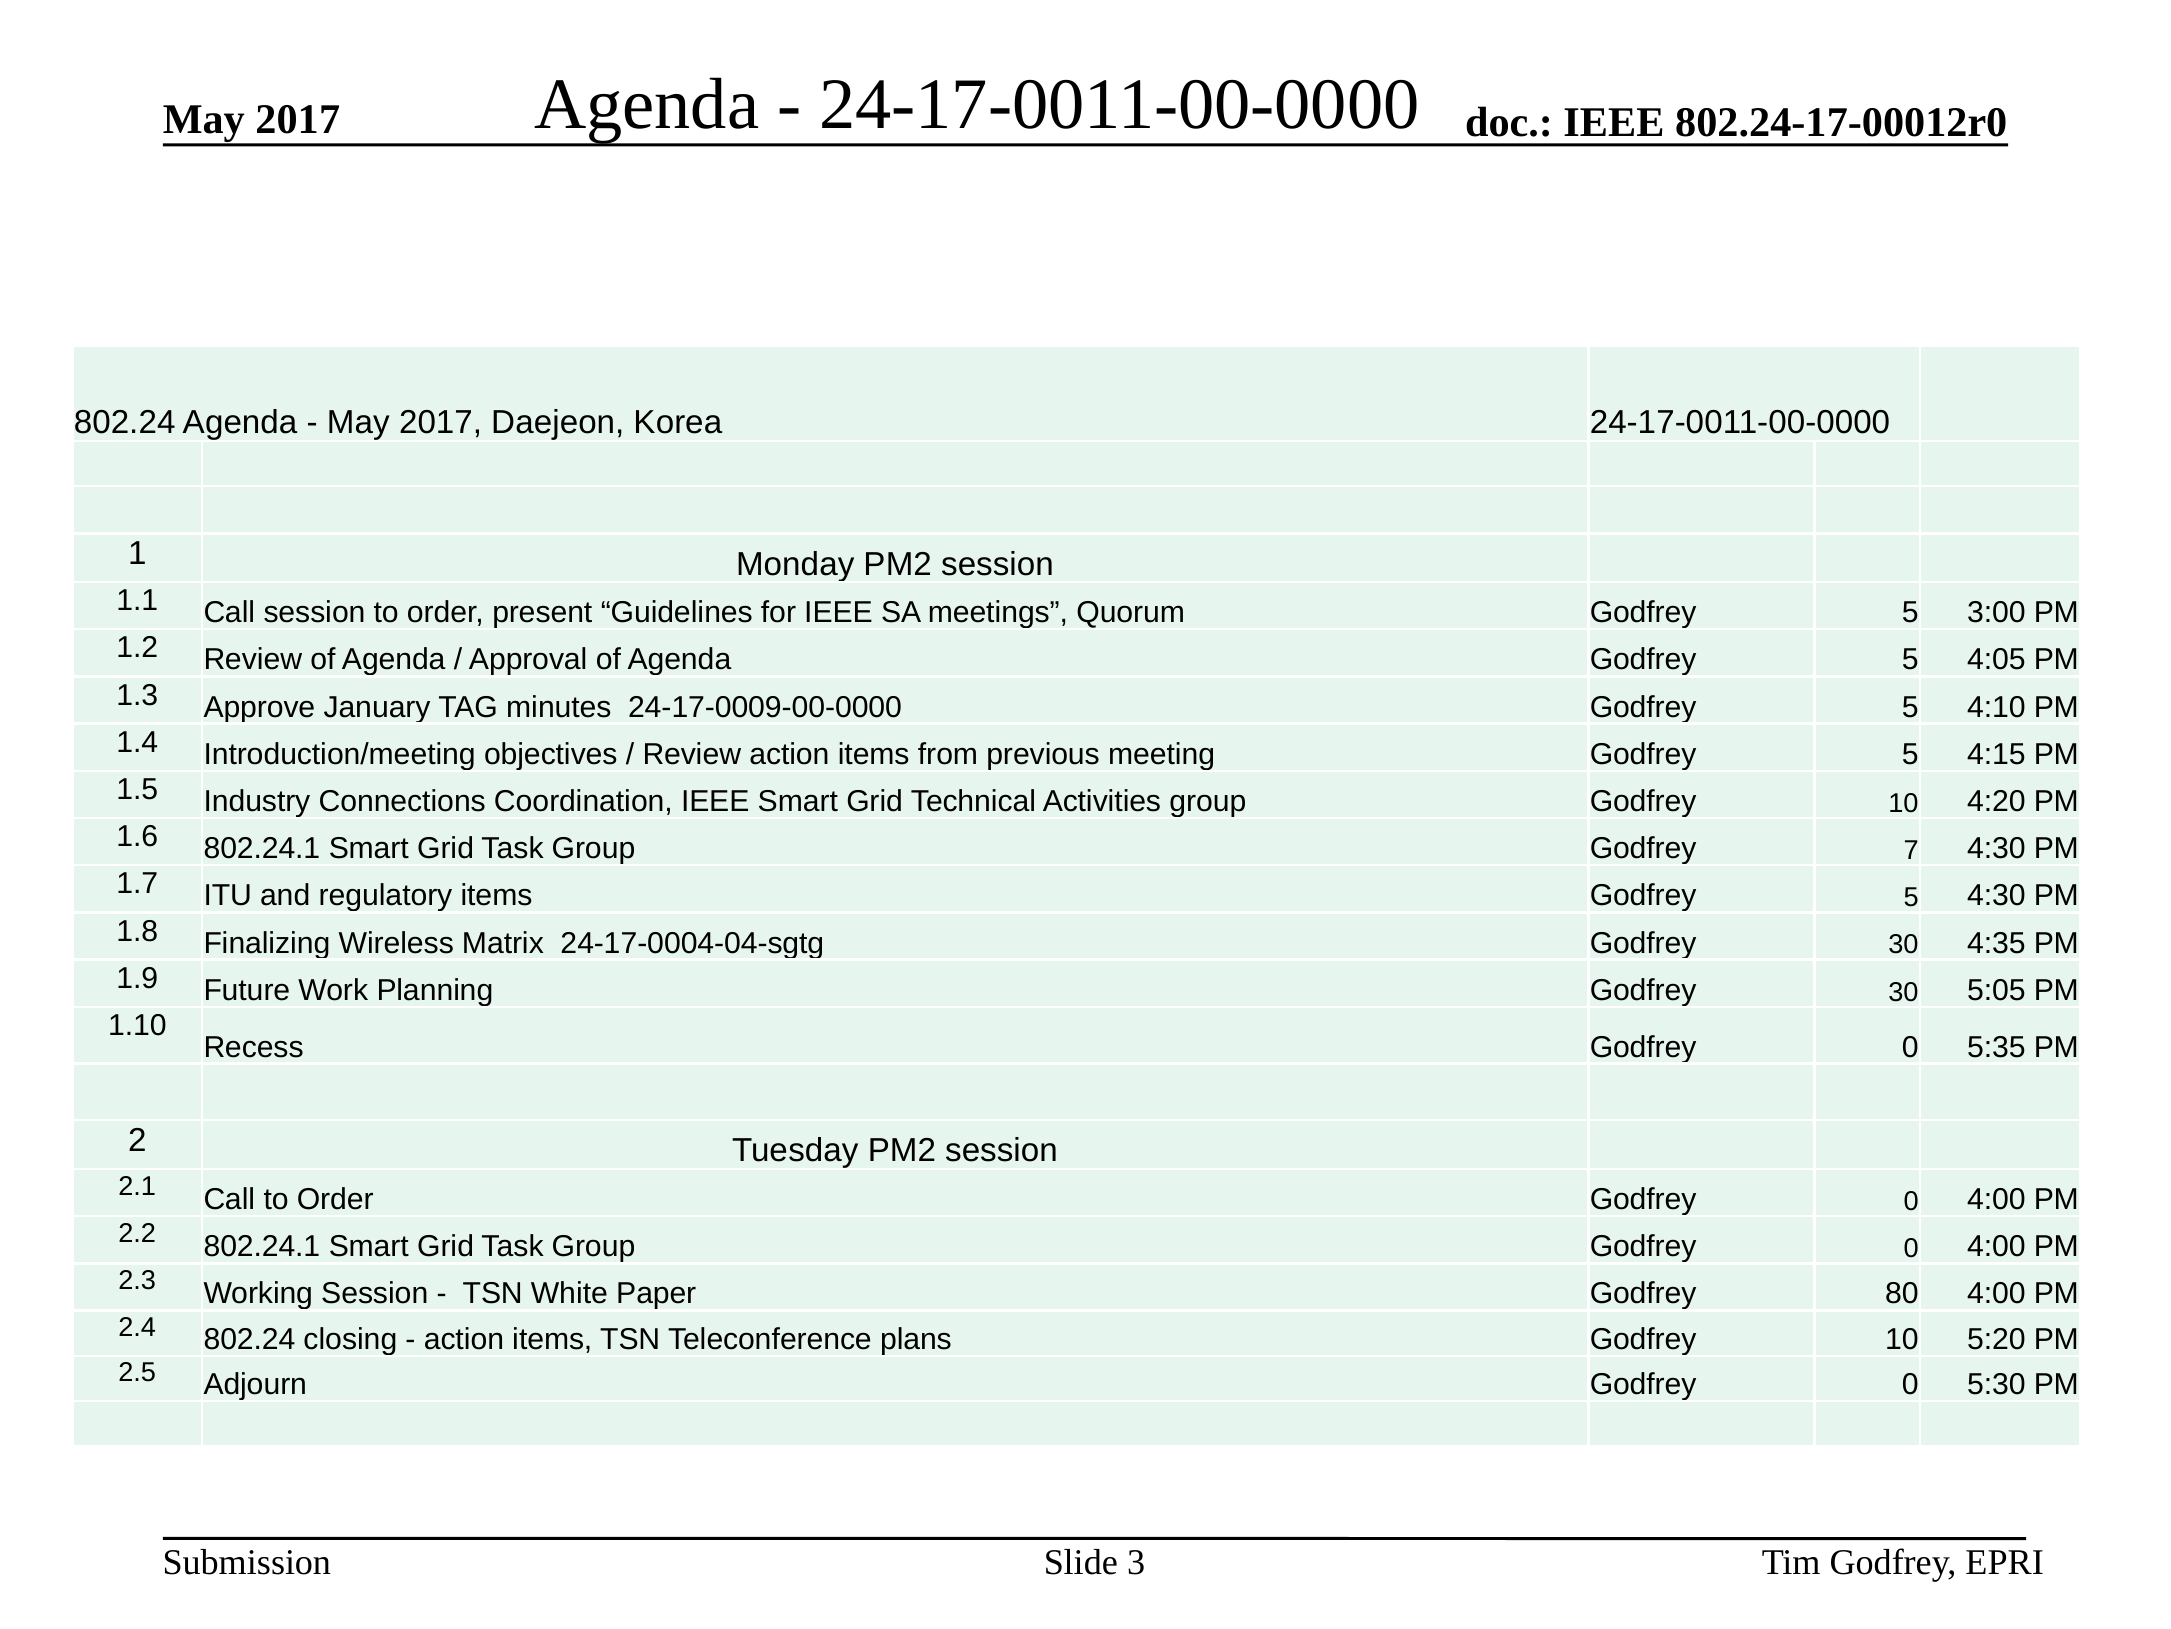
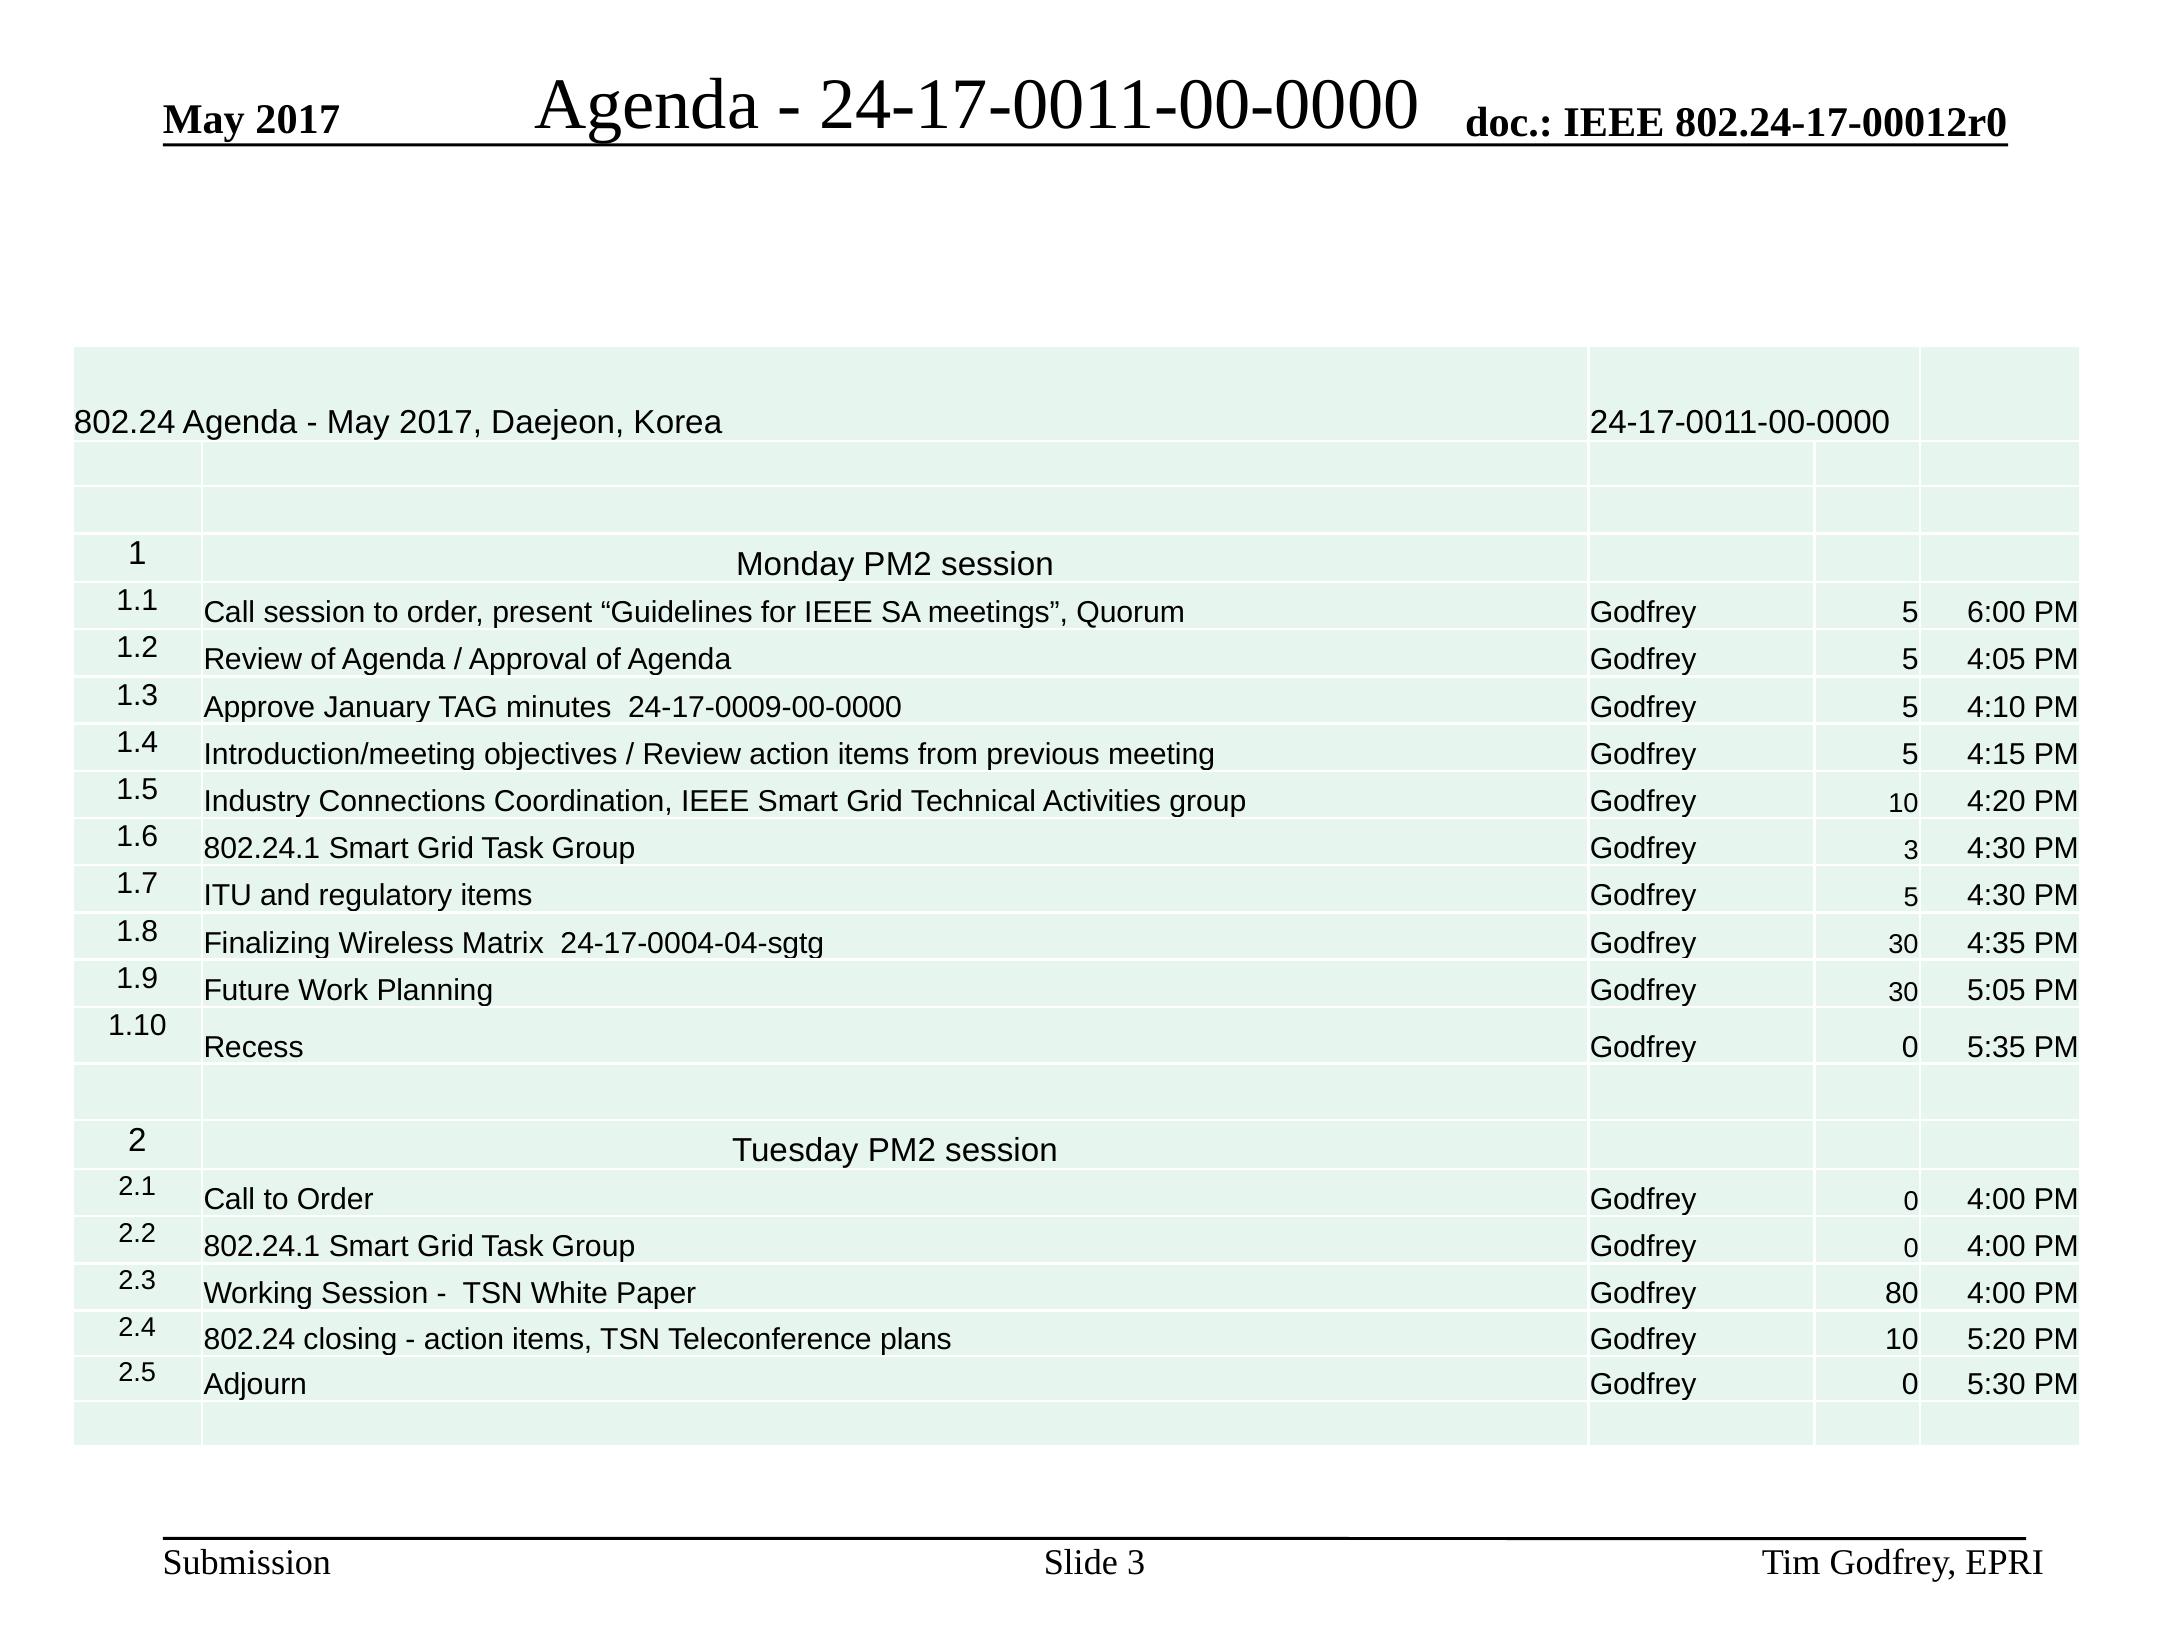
3:00: 3:00 -> 6:00 (1996, 612)
Godfrey 7: 7 -> 3 (1911, 850)
